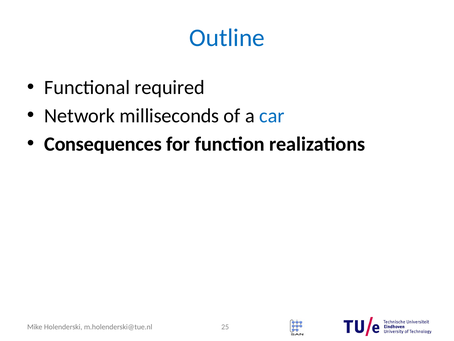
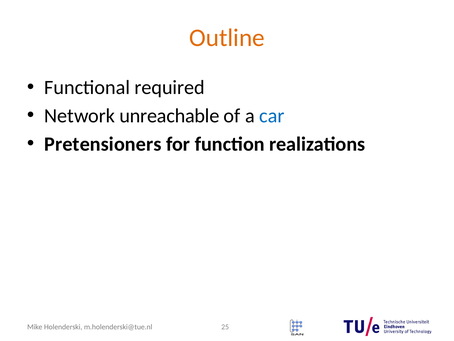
Outline colour: blue -> orange (227, 38)
milliseconds: milliseconds -> unreachable (169, 116)
Consequences: Consequences -> Pretensioners (103, 144)
